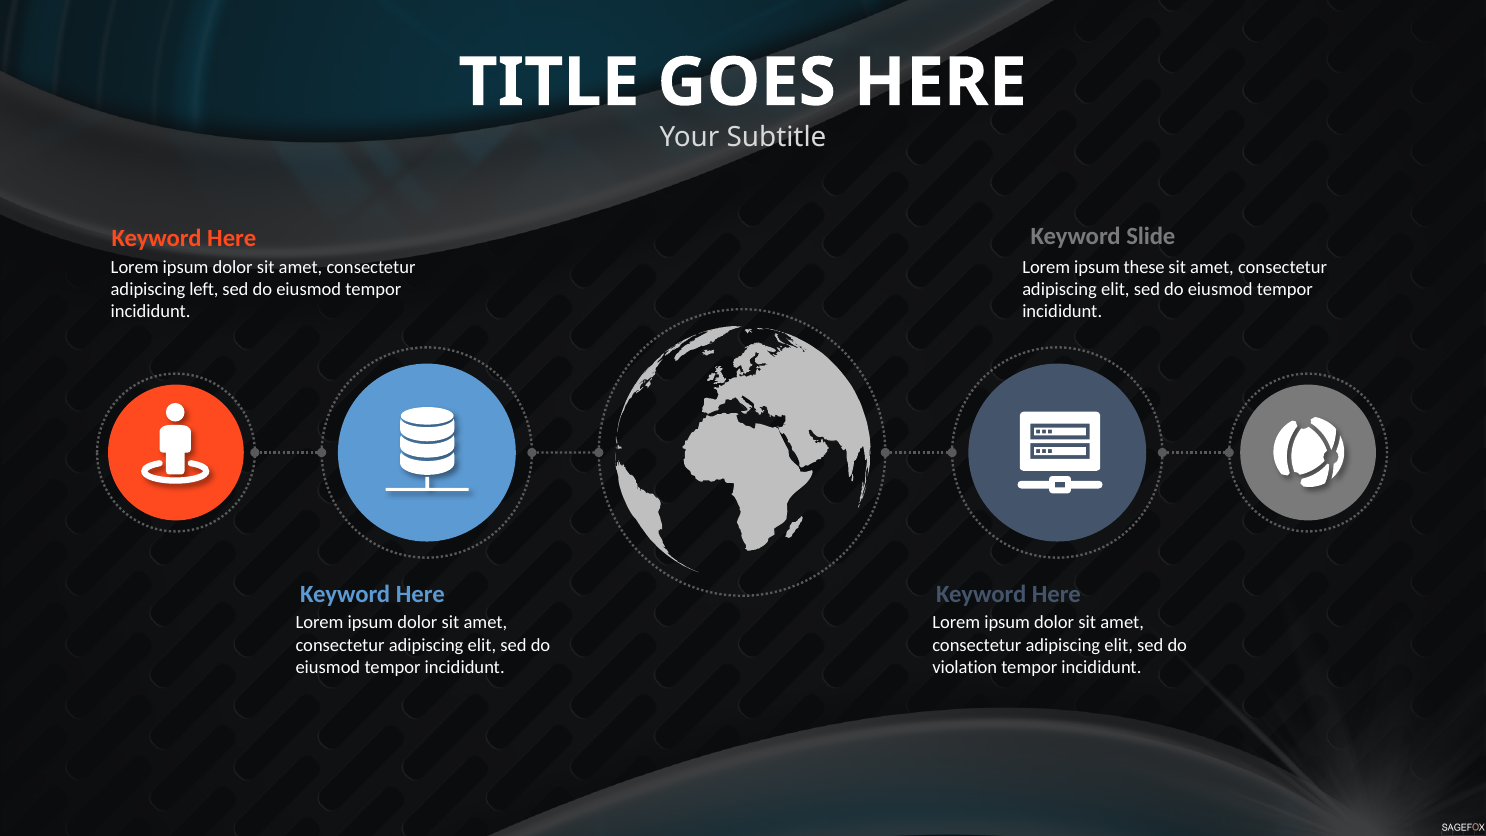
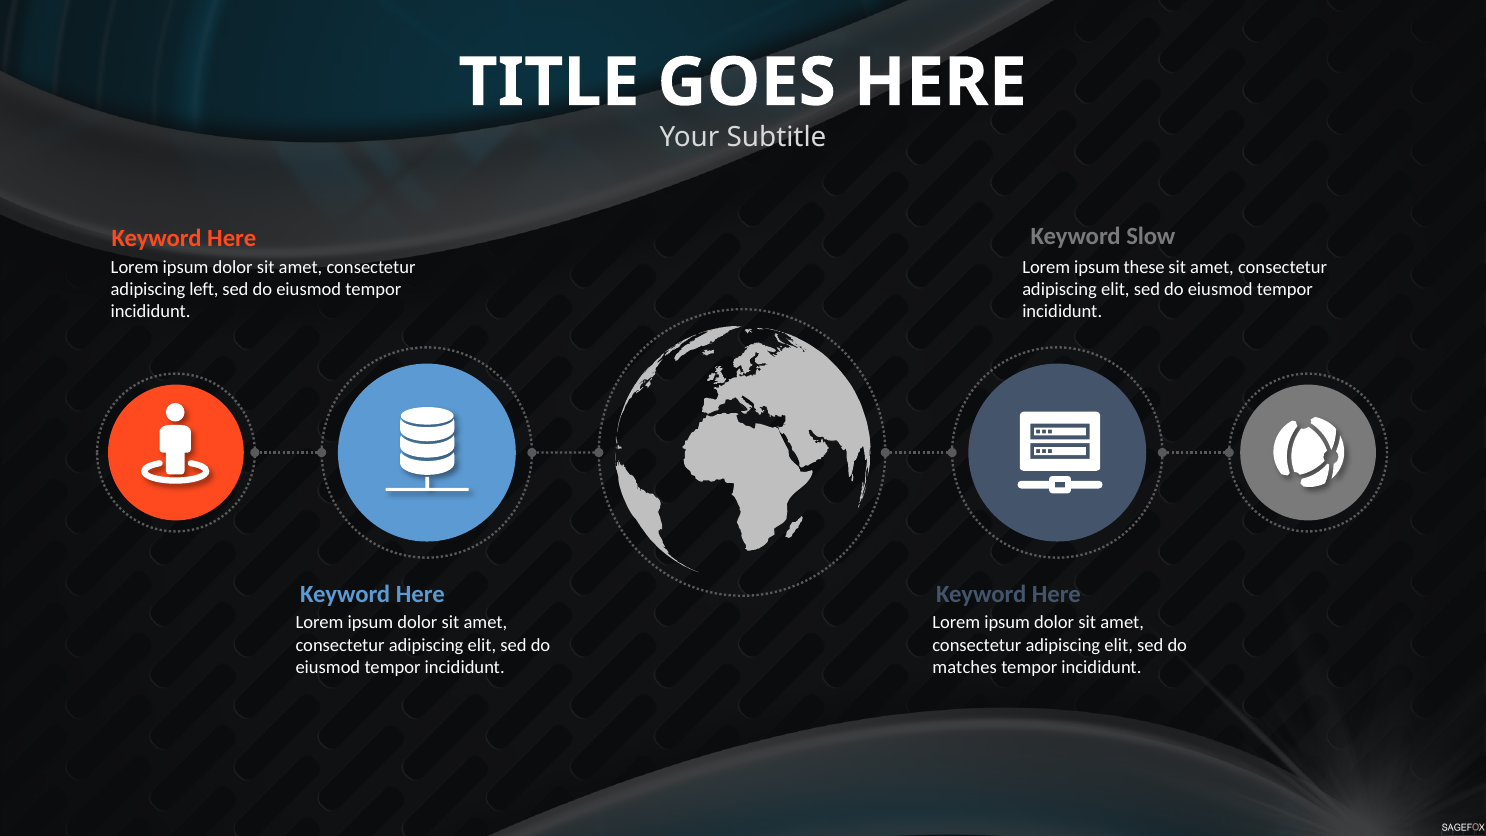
Slide: Slide -> Slow (1151, 237)
violation: violation -> matches (965, 667)
